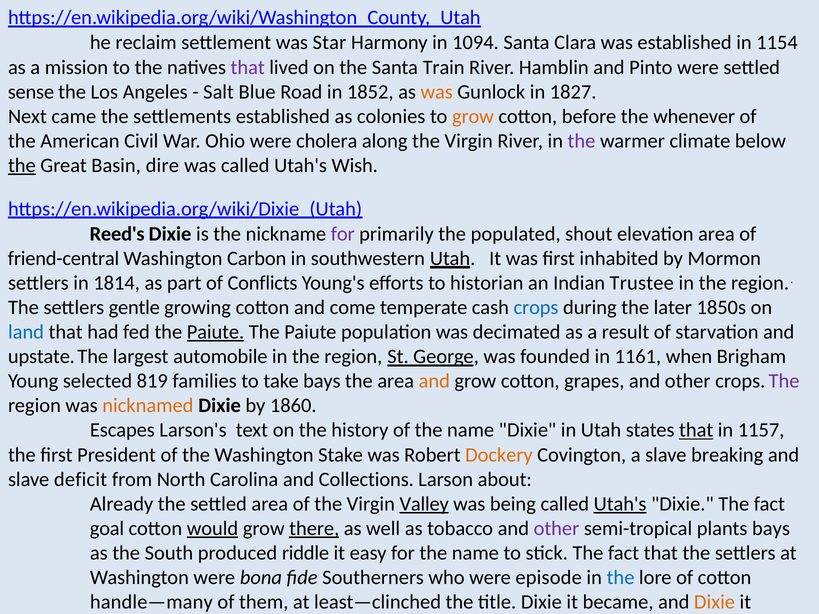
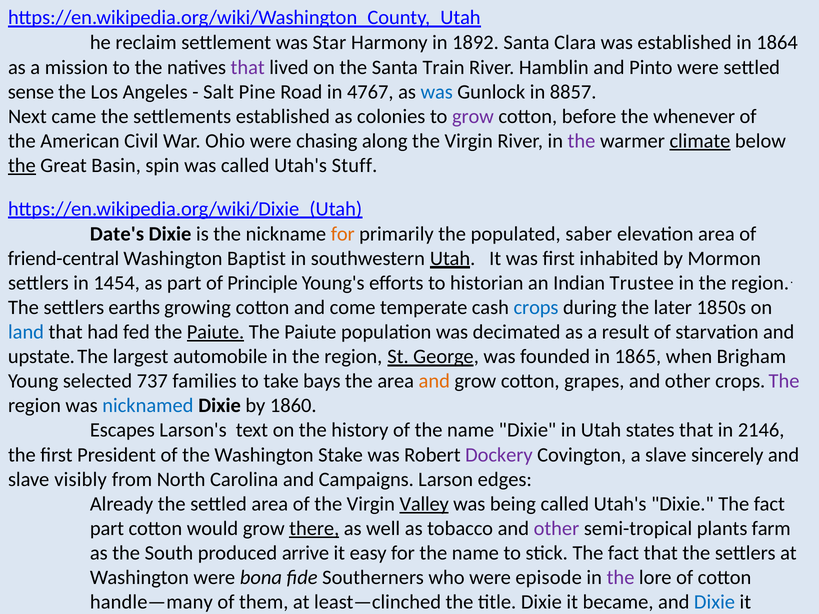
1094: 1094 -> 1892 (476, 43)
1154: 1154 -> 1864 (777, 43)
Blue: Blue -> Pine (257, 92)
1852: 1852 -> 4767 (370, 92)
was colour: orange -> blue (437, 92)
1827: 1827 -> 8857 (573, 92)
grow colour: orange -> purple (473, 116)
cholera: cholera -> chasing (327, 141)
climate underline: none -> present (700, 141)
dire: dire -> spin (162, 166)
Wish: Wish -> Stuff (355, 166)
Reed's: Reed's -> Date's (117, 234)
for colour: purple -> orange (343, 234)
shout: shout -> saber (589, 234)
Carbon: Carbon -> Baptist (257, 258)
1814: 1814 -> 1454 (117, 283)
Conflicts: Conflicts -> Principle (262, 283)
gentle: gentle -> earths (134, 308)
1161: 1161 -> 1865 (638, 357)
819: 819 -> 737 (152, 381)
nicknamed colour: orange -> blue (148, 406)
that underline: present -> none (696, 430)
1157: 1157 -> 2146 (761, 430)
Dockery colour: orange -> purple (499, 455)
breaking: breaking -> sincerely (727, 455)
deficit: deficit -> visibly (81, 480)
Collections: Collections -> Campaigns (366, 480)
Larson about: about -> edges (505, 480)
Utah's underline: present -> none (620, 504)
goal: goal -> part (107, 529)
would underline: present -> none (213, 529)
plants bays: bays -> farm (771, 529)
riddle: riddle -> arrive (305, 553)
the colour: blue -> purple (621, 578)
Dixie colour: orange -> blue (714, 602)
